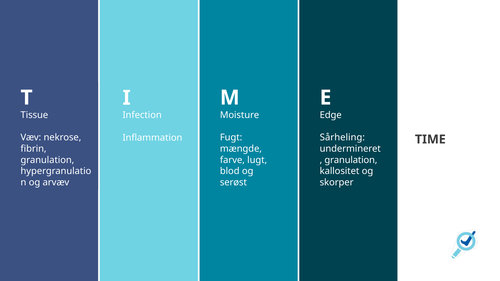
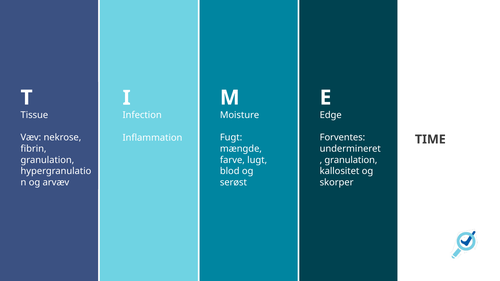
Sårheling: Sårheling -> Forventes (342, 138)
